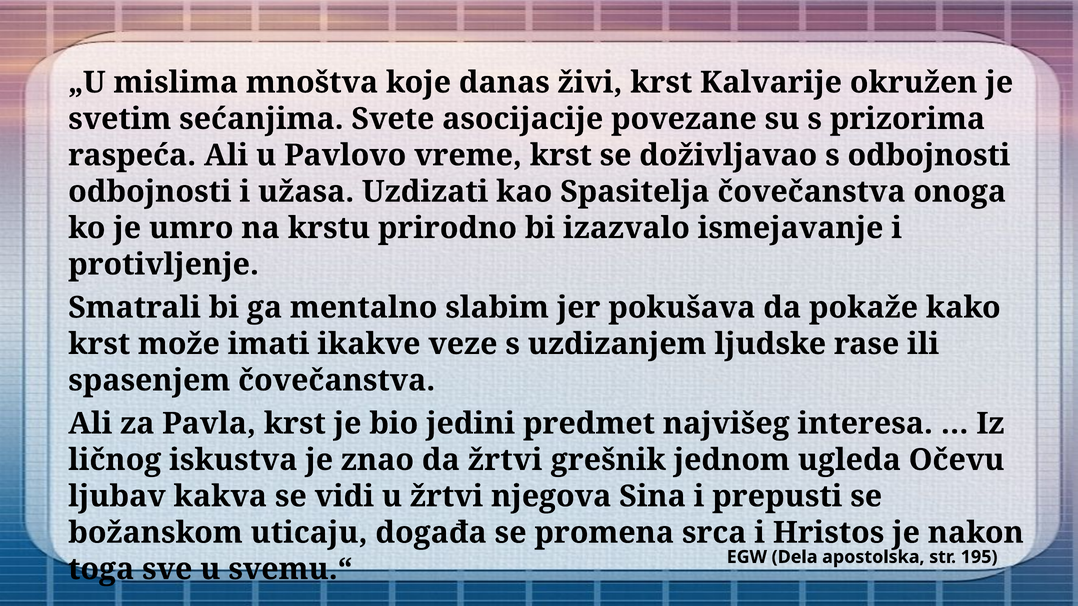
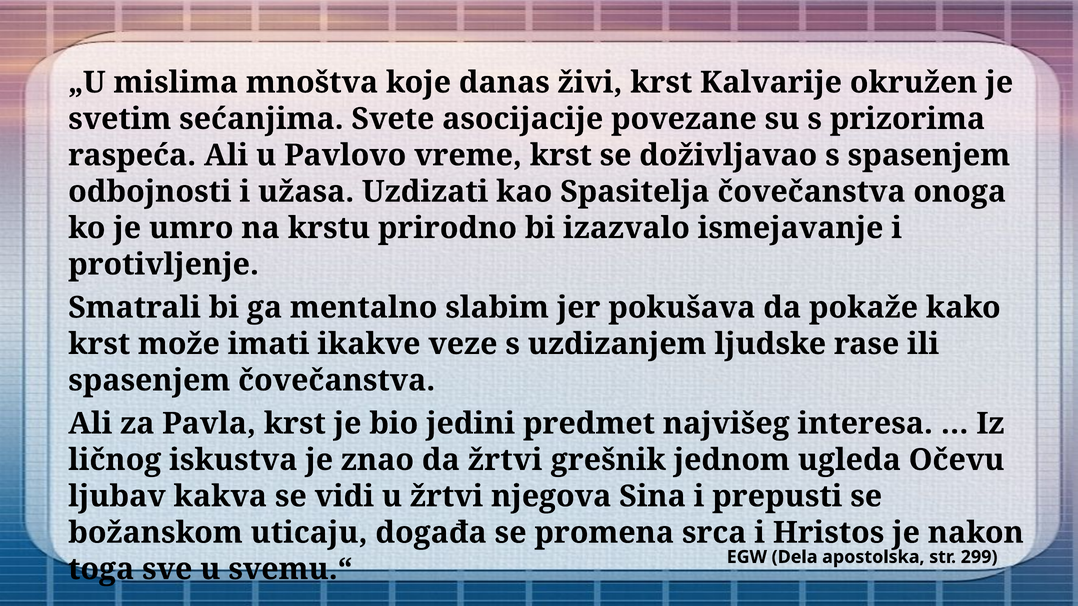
s odbojnosti: odbojnosti -> spasenjem (929, 155)
195: 195 -> 299 (979, 557)
